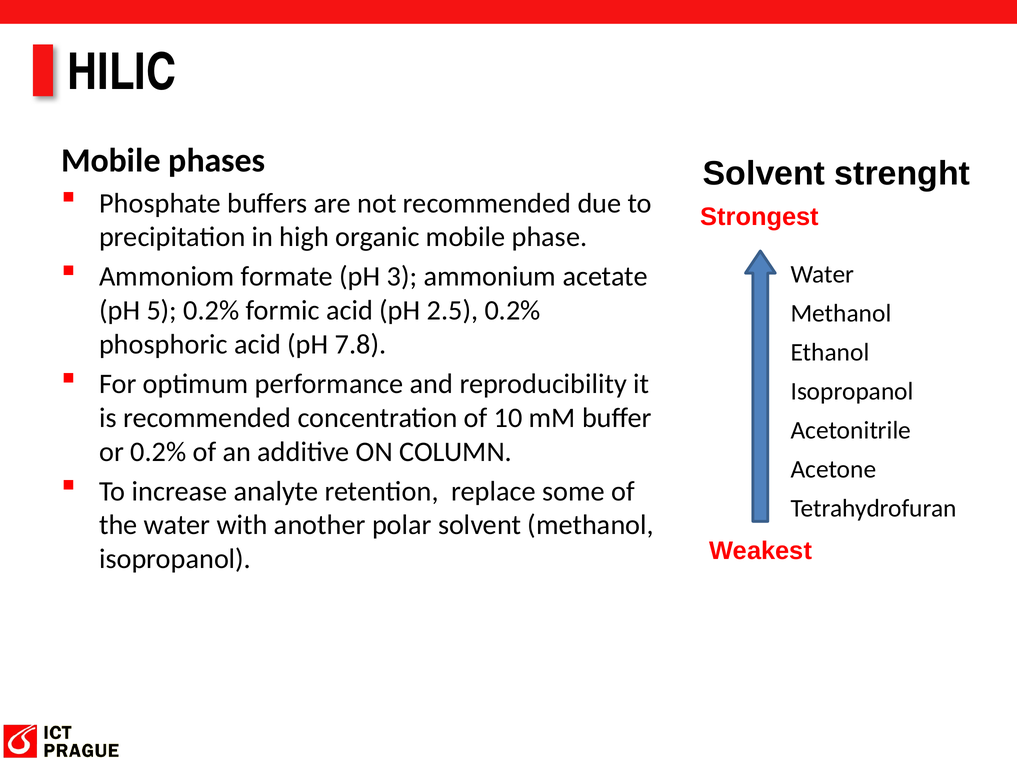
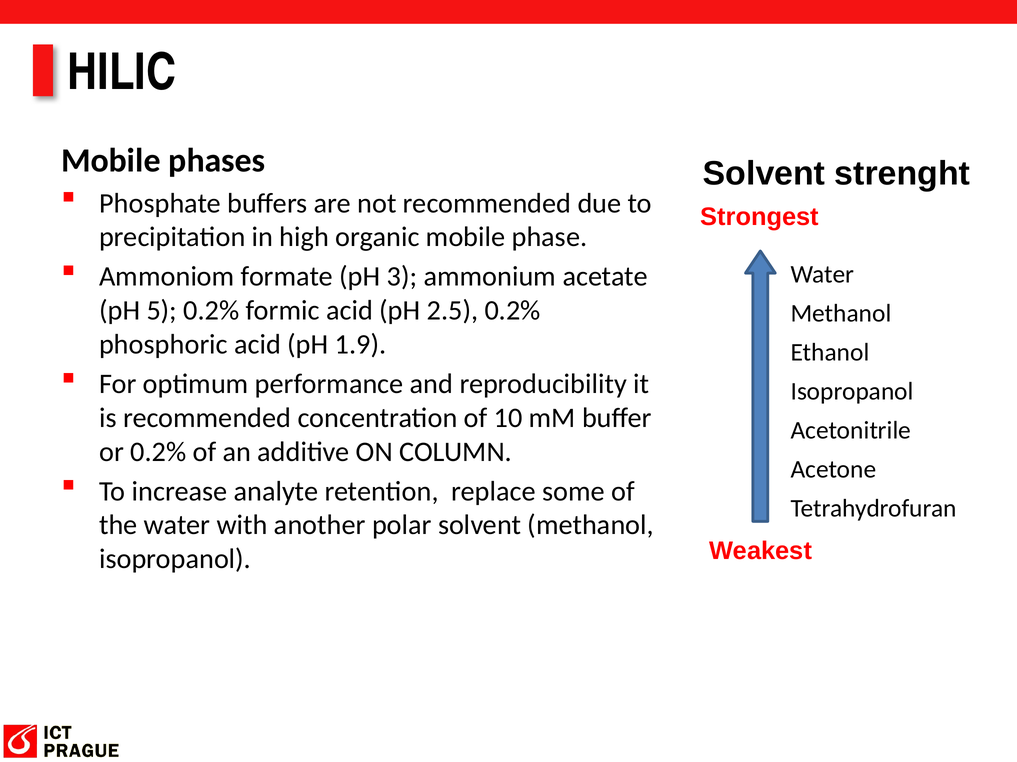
7.8: 7.8 -> 1.9 (361, 345)
